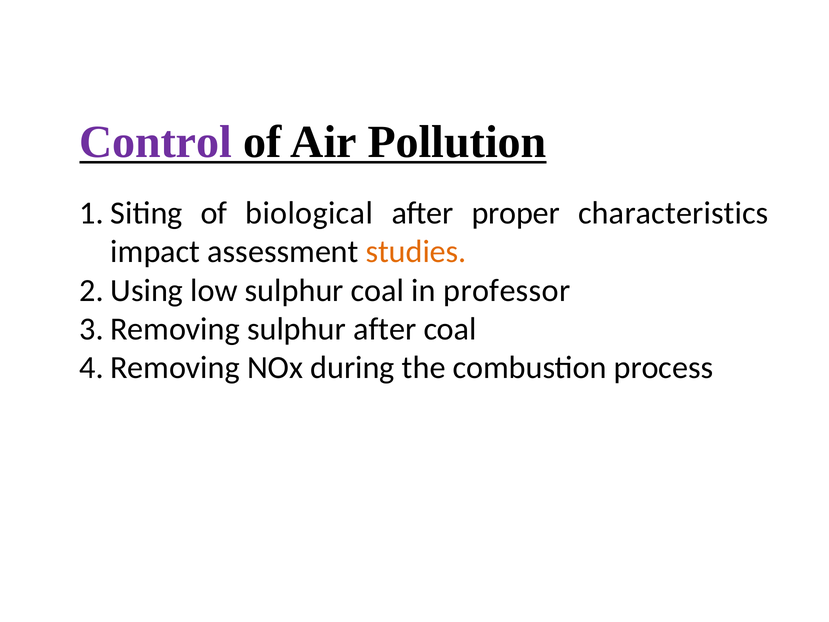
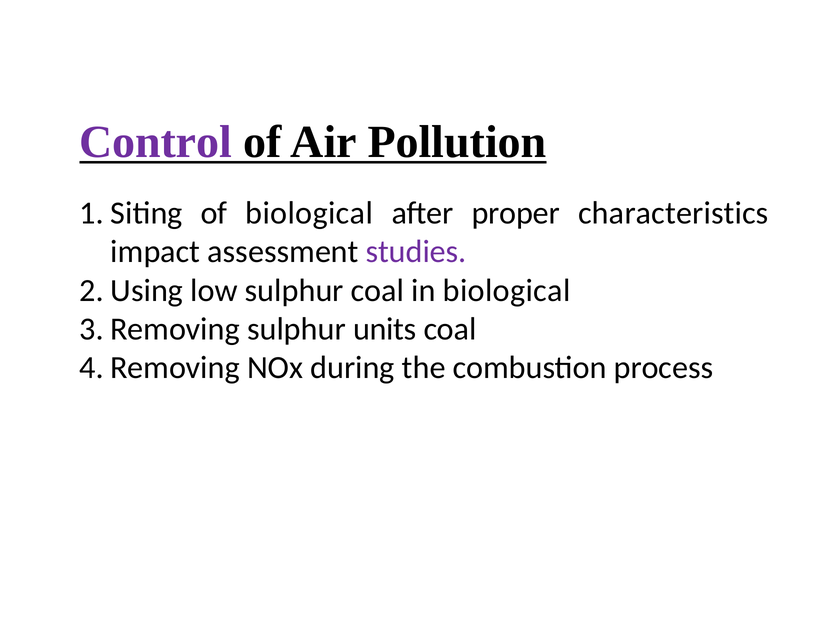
studies colour: orange -> purple (416, 252)
in professor: professor -> biological (507, 290)
sulphur after: after -> units (385, 329)
